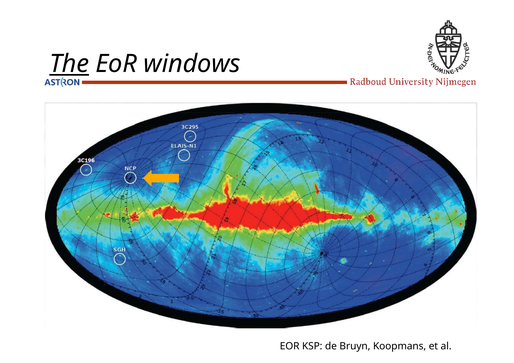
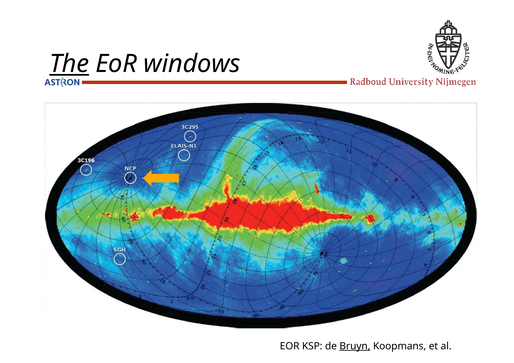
Bruyn underline: none -> present (355, 346)
